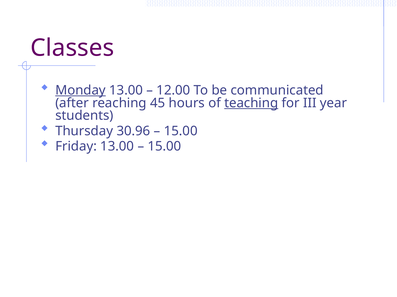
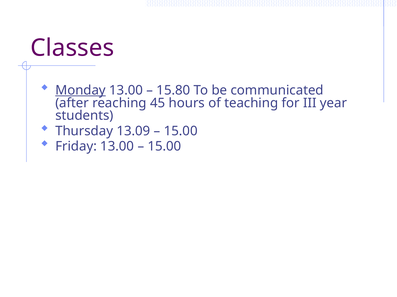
12.00: 12.00 -> 15.80 (173, 90)
teaching underline: present -> none (251, 103)
30.96: 30.96 -> 13.09 (133, 131)
